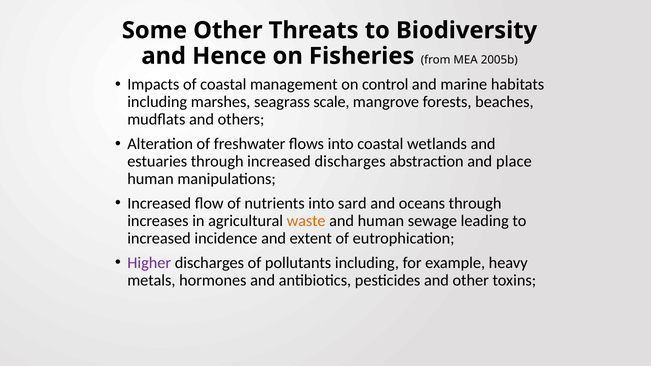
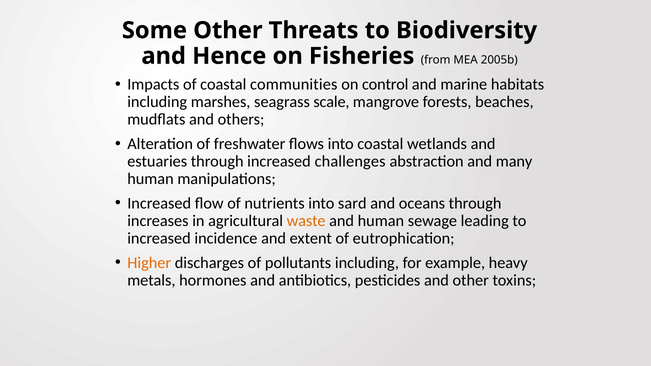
management: management -> communities (294, 84)
increased discharges: discharges -> challenges (350, 161)
place: place -> many (514, 161)
Higher colour: purple -> orange (149, 263)
